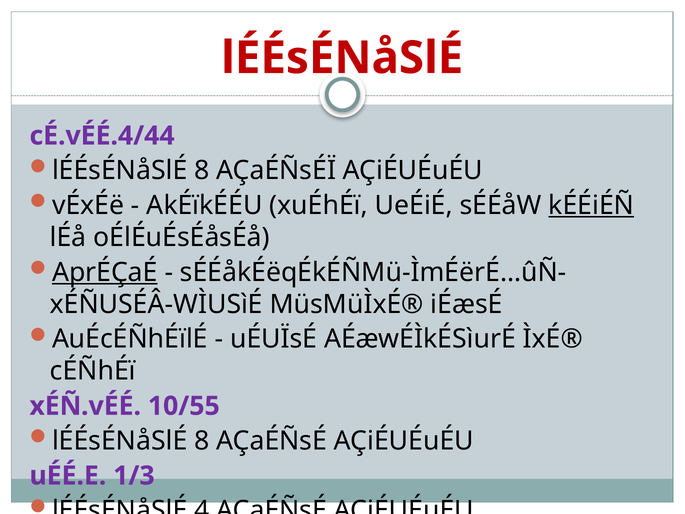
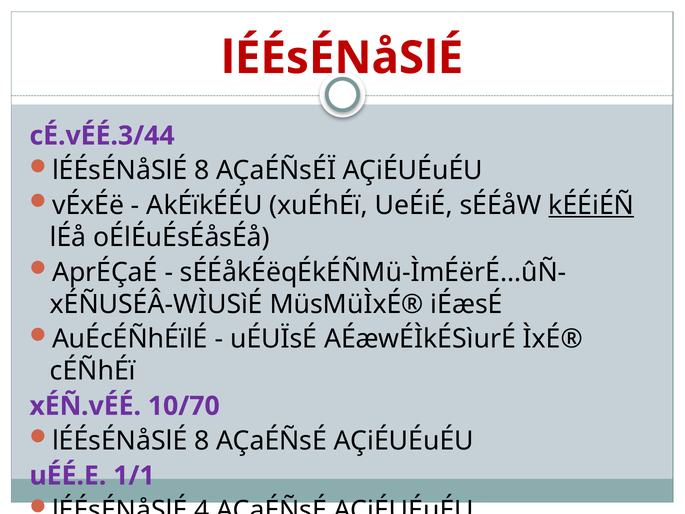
cÉ.vÉÉ.4/44: cÉ.vÉÉ.4/44 -> cÉ.vÉÉ.3/44 (102, 136)
AprÉÇaÉ underline: present -> none (105, 272)
10/55: 10/55 -> 10/70 (184, 406)
1/3: 1/3 -> 1/1 (134, 476)
